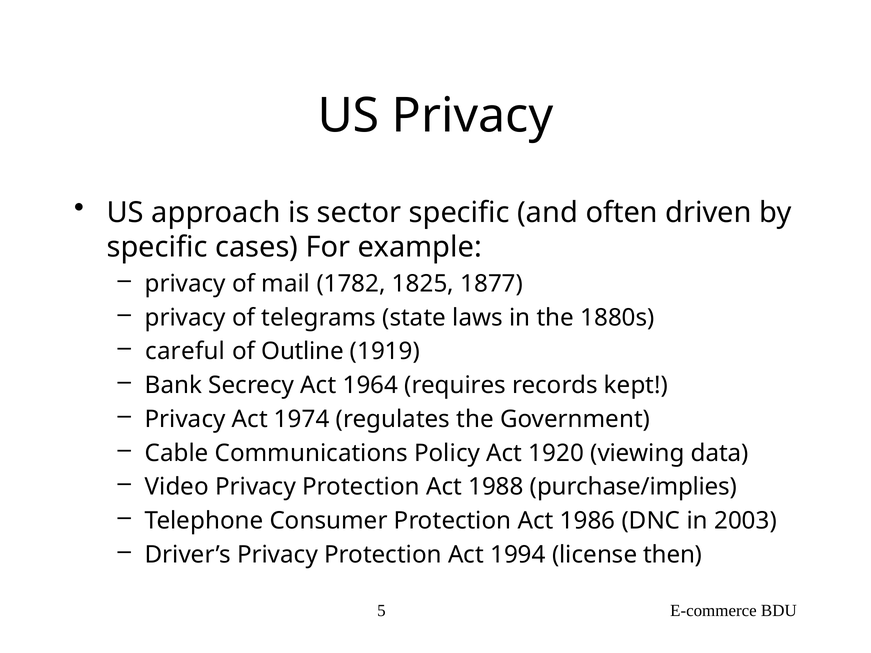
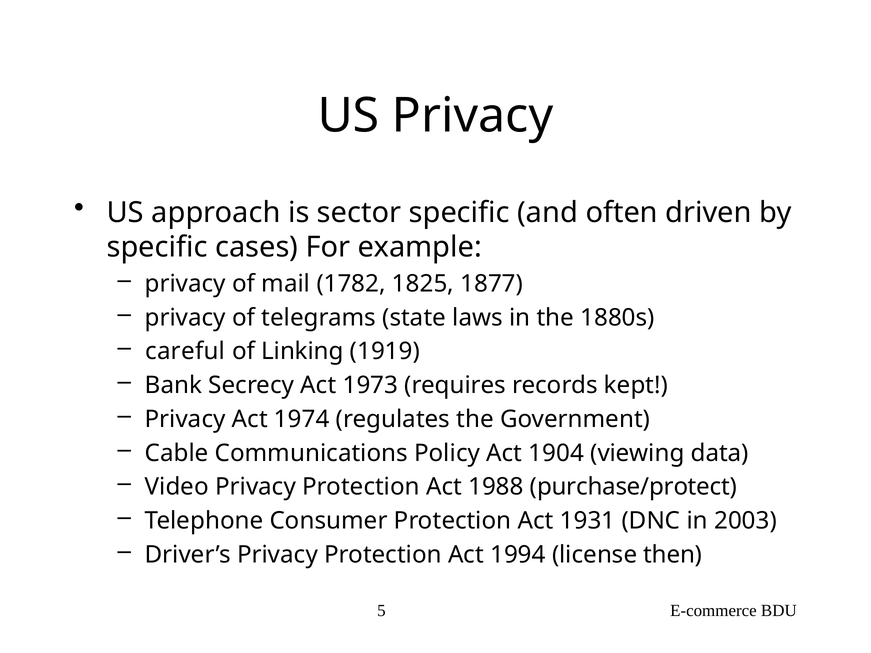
Outline: Outline -> Linking (303, 352)
1964: 1964 -> 1973 (370, 385)
1920: 1920 -> 1904 (556, 453)
purchase/implies: purchase/implies -> purchase/protect (634, 487)
1986: 1986 -> 1931 (588, 521)
